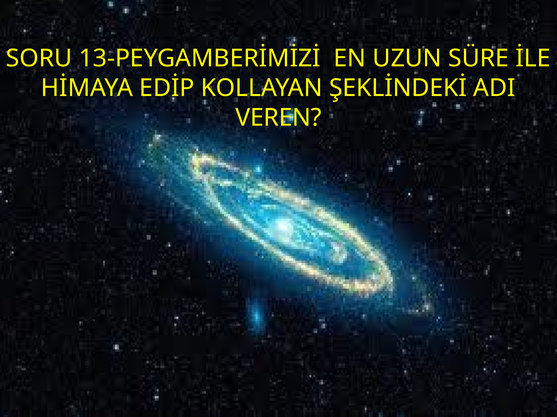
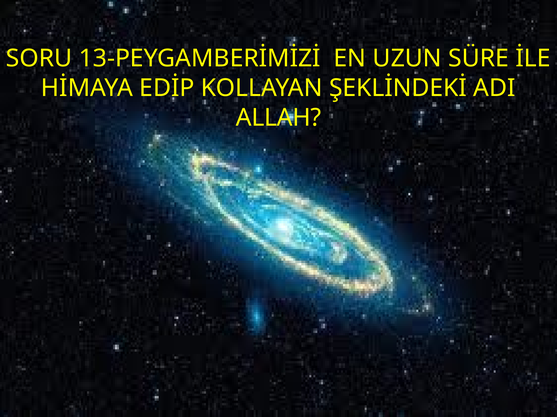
VEREN: VEREN -> ALLAH (279, 118)
